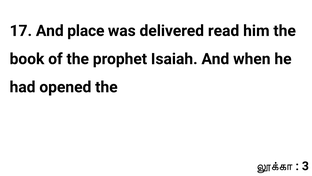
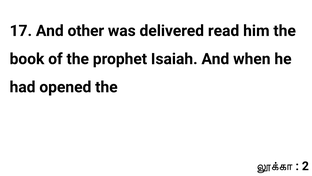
place: place -> other (86, 31)
3: 3 -> 2 (305, 166)
